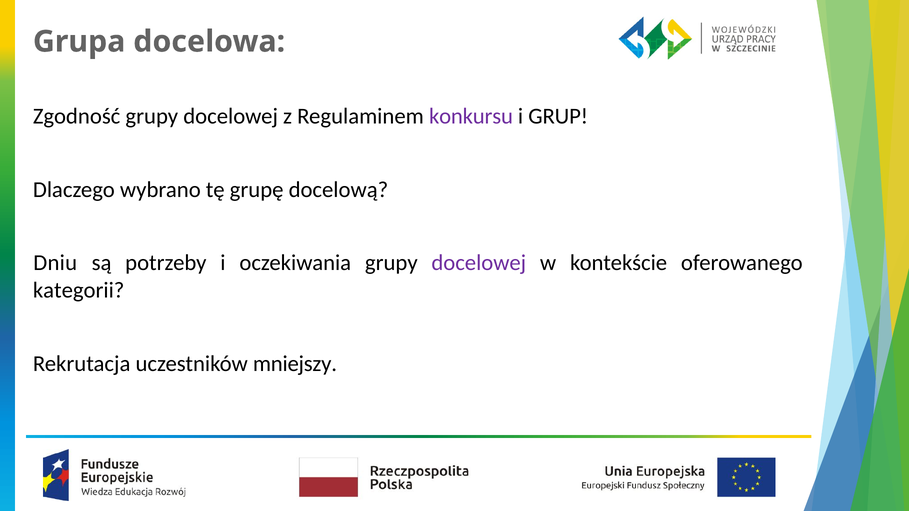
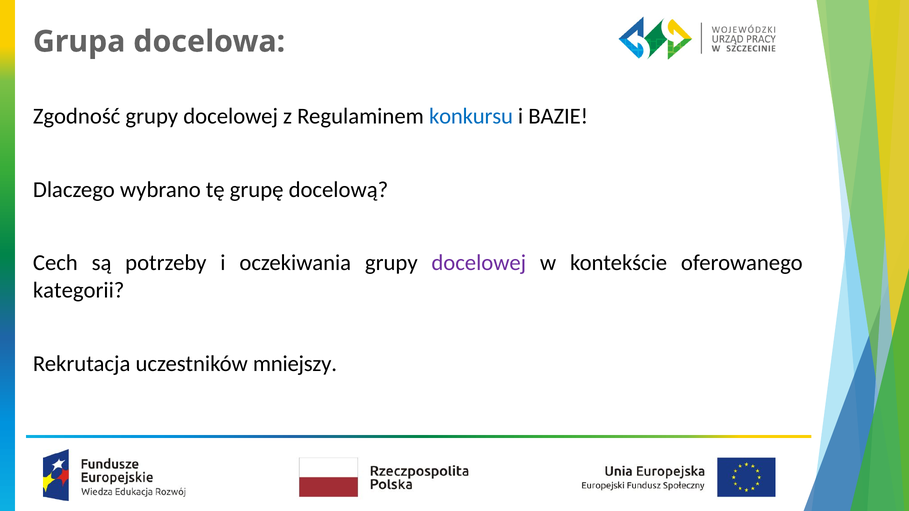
konkursu colour: purple -> blue (471, 116)
GRUP: GRUP -> BAZIE (558, 116)
Dniu: Dniu -> Cech (55, 263)
